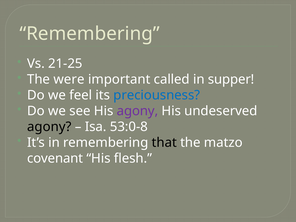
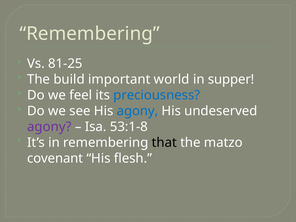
21-25: 21-25 -> 81-25 (65, 64)
were: were -> build (69, 79)
called: called -> world (172, 79)
agony colour: purple -> blue (137, 111)
agony colour: black -> purple (49, 127)
53:0-8: 53:0-8 -> 53:1-8 (129, 127)
